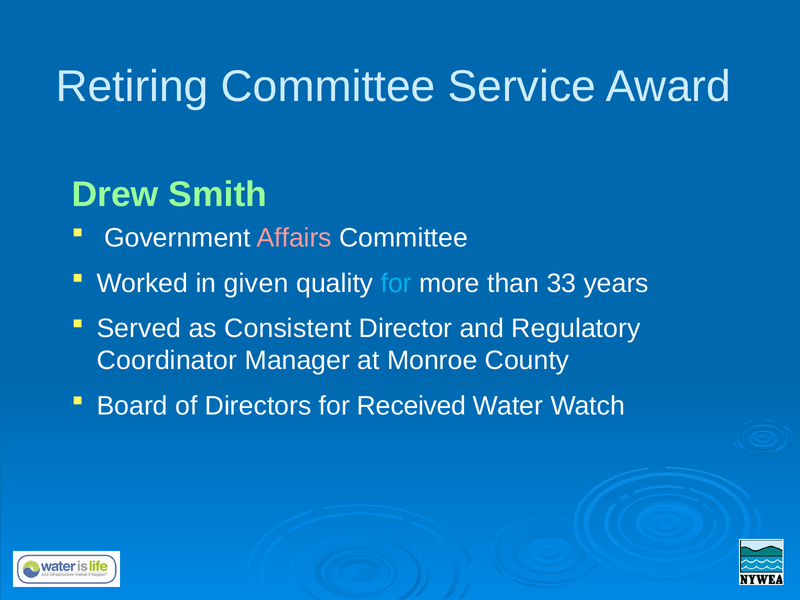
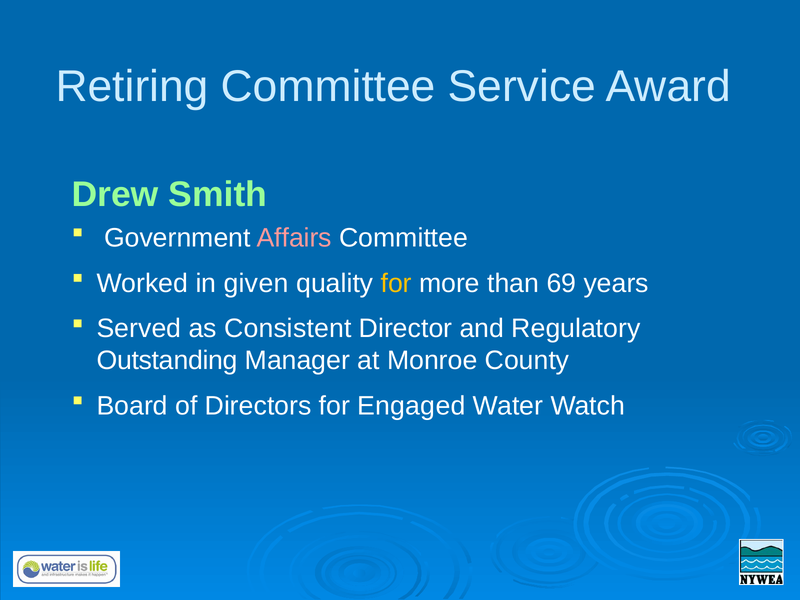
for colour: light blue -> yellow (396, 283)
33: 33 -> 69 (561, 283)
Coordinator: Coordinator -> Outstanding (167, 361)
Received: Received -> Engaged (411, 406)
